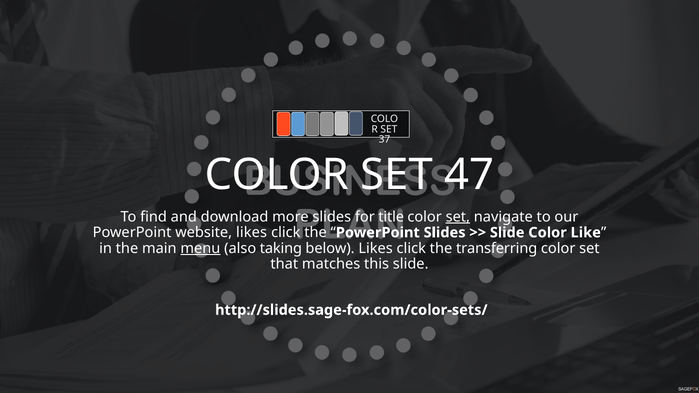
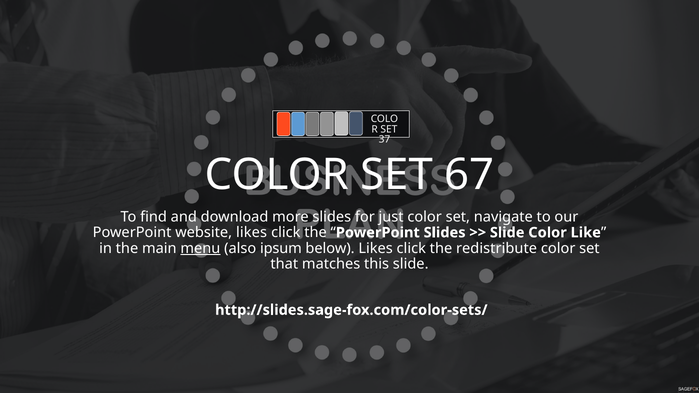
47: 47 -> 67 (469, 175)
title: title -> just (391, 217)
set underline: present -> none (458, 217)
taking: taking -> ipsum (281, 248)
transferring: transferring -> redistribute (497, 248)
